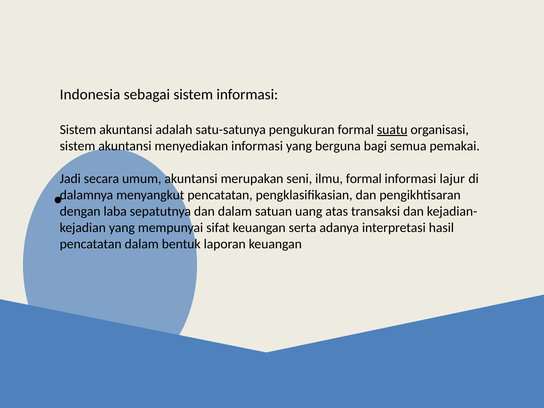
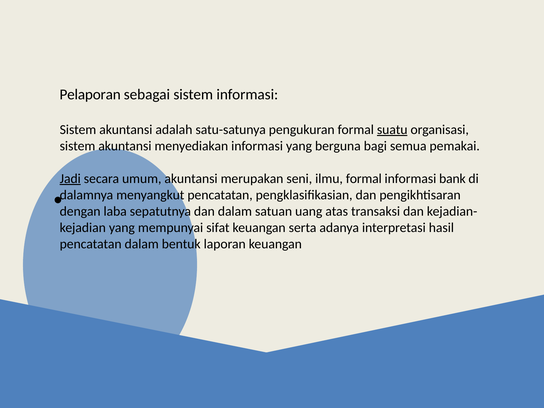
Indonesia: Indonesia -> Pelaporan (90, 94)
Jadi underline: none -> present (70, 179)
lajur: lajur -> bank (452, 179)
